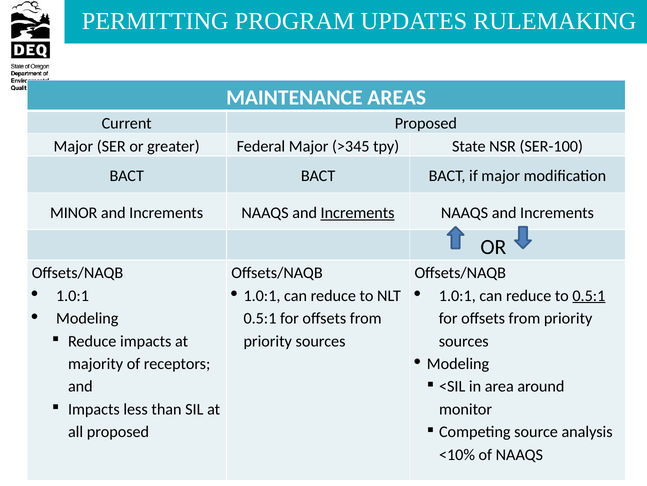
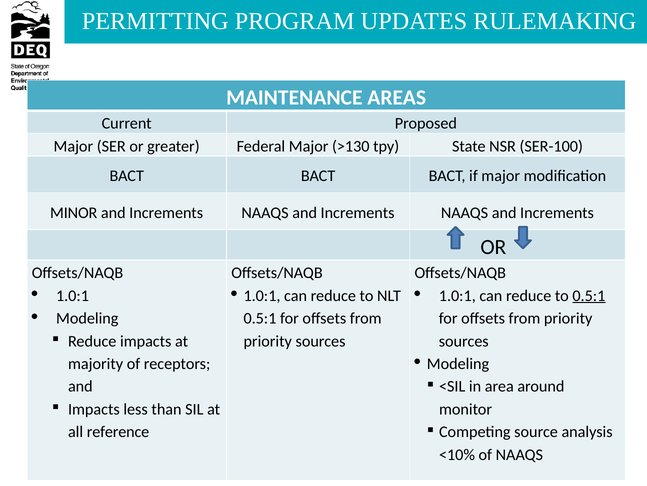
>345: >345 -> >130 (351, 146)
Increments underline: present -> none (358, 213)
all proposed: proposed -> reference (118, 431)
